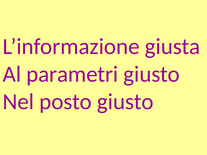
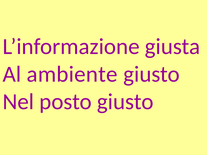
parametri: parametri -> ambiente (72, 74)
